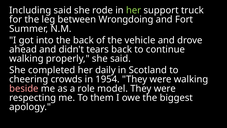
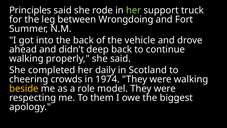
Including: Including -> Principles (30, 10)
tears: tears -> deep (98, 49)
1954: 1954 -> 1974 (108, 79)
beside colour: pink -> yellow (24, 88)
